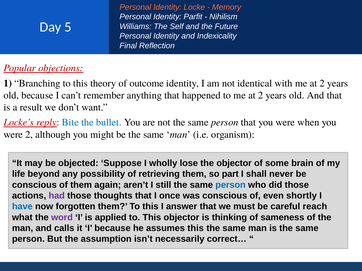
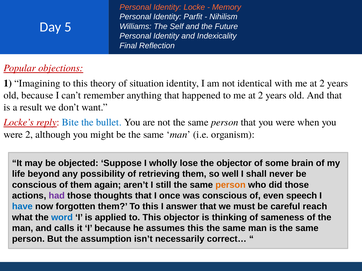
Branching: Branching -> Imagining (37, 83)
outcome: outcome -> situation (147, 83)
part: part -> well (230, 174)
person colour: blue -> orange (231, 185)
shortly: shortly -> speech (302, 196)
word colour: purple -> blue (62, 218)
